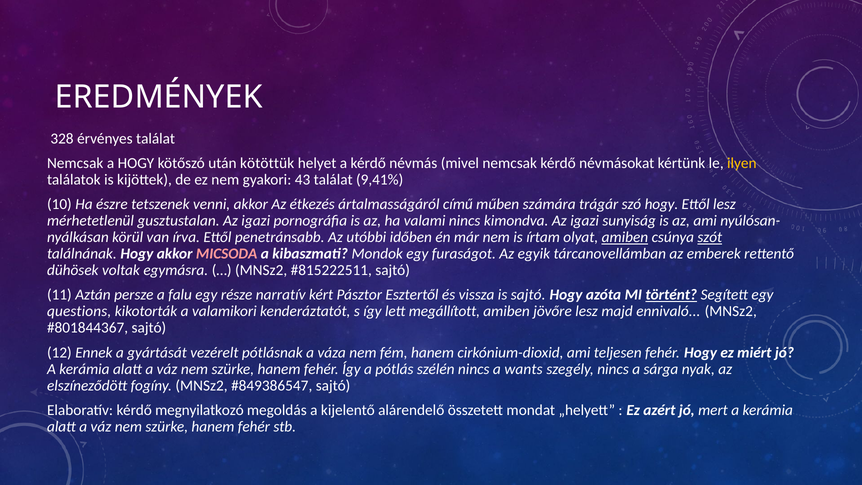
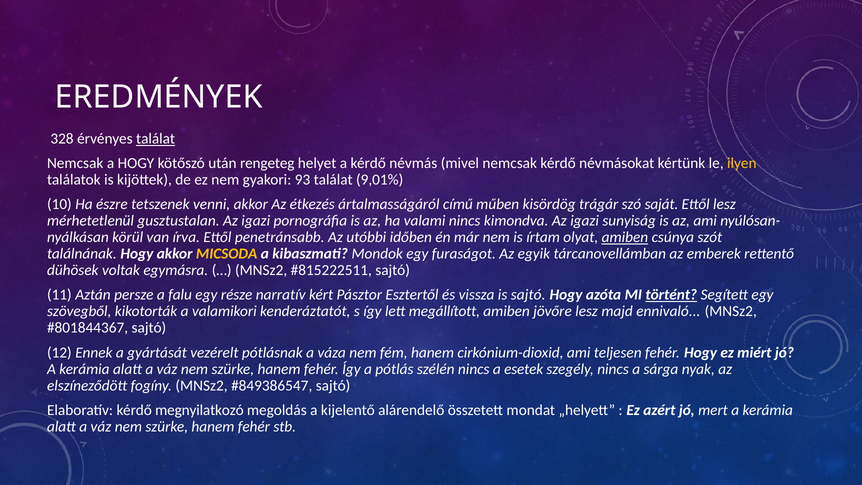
találat underline: none -> present (156, 139)
kötöttük: kötöttük -> rengeteg (267, 163)
43: 43 -> 93 (303, 180)
9,41%: 9,41% -> 9,01% (380, 180)
számára: számára -> kisördög (549, 204)
szó hogy: hogy -> saját (661, 204)
szót underline: present -> none (710, 237)
MICSODA colour: pink -> yellow (227, 254)
questions: questions -> szövegből (79, 311)
wants: wants -> esetek (524, 369)
